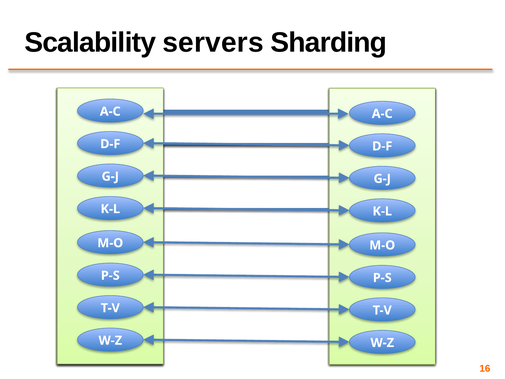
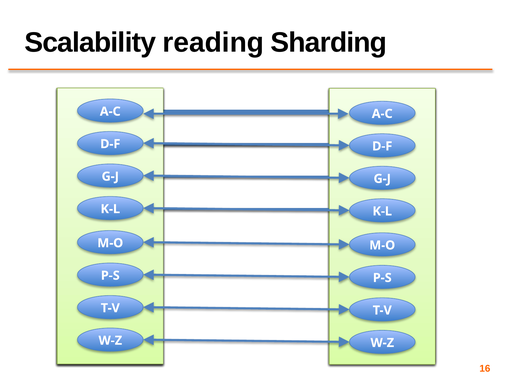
servers: servers -> reading (213, 43)
